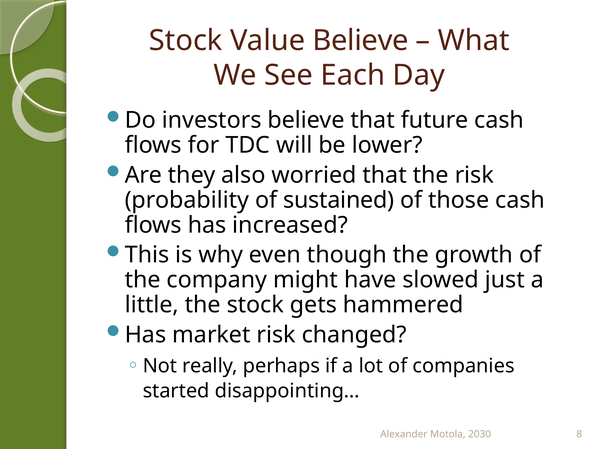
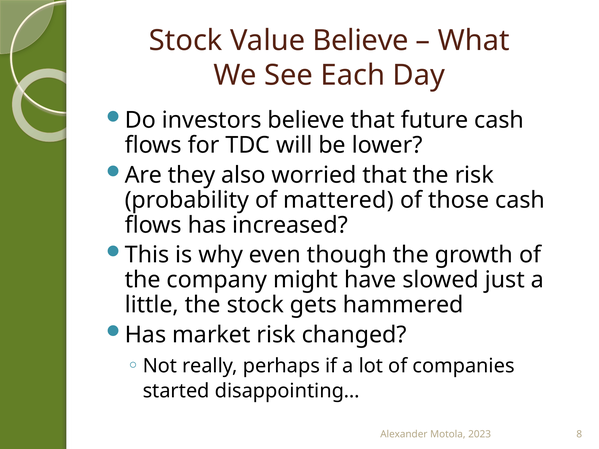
sustained: sustained -> mattered (338, 200)
2030: 2030 -> 2023 (480, 434)
